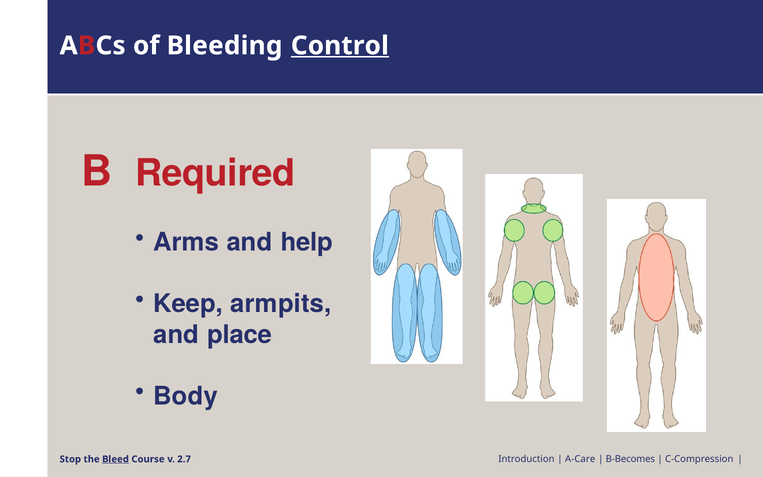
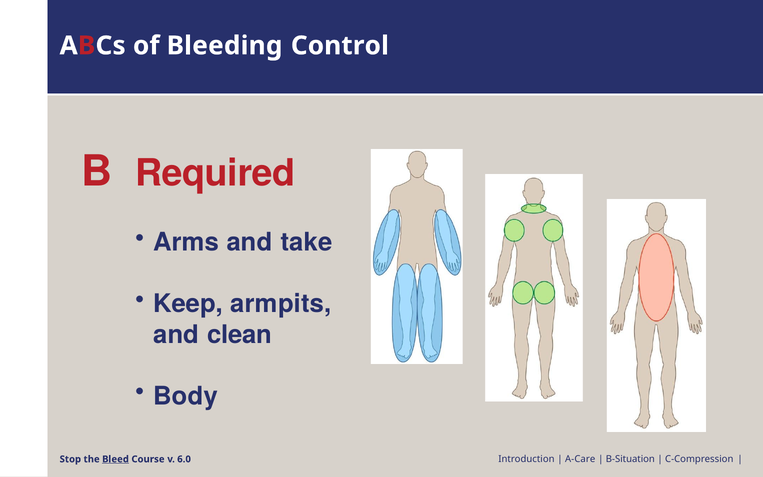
Control underline: present -> none (340, 46)
help: help -> take (307, 242)
place: place -> clean (240, 335)
B-Becomes: B-Becomes -> B-Situation (630, 459)
2.7: 2.7 -> 6.0 (184, 459)
